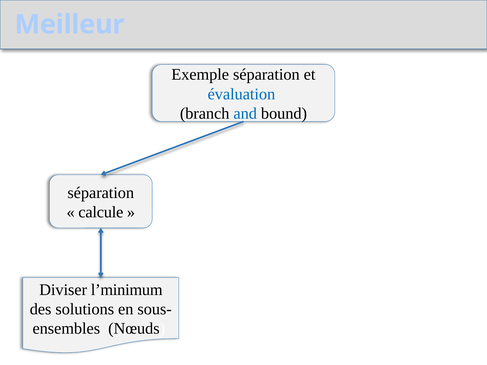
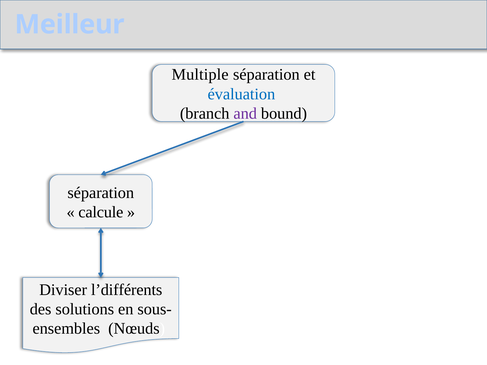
Exemple: Exemple -> Multiple (200, 75)
and colour: blue -> purple (245, 114)
l’minimum: l’minimum -> l’différents (127, 290)
